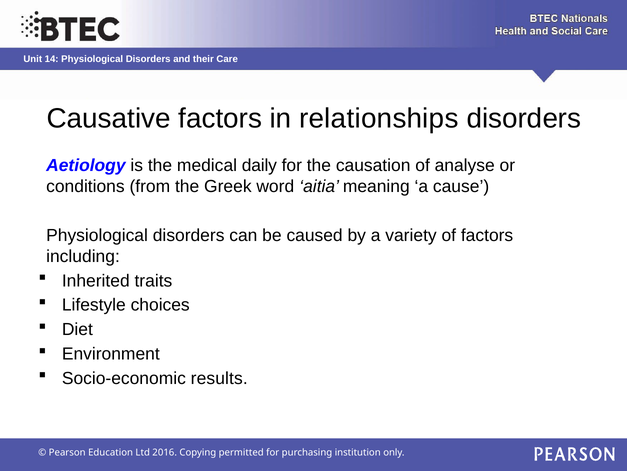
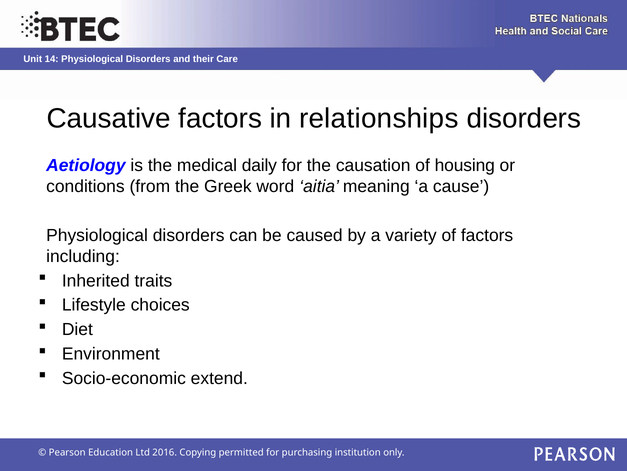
analyse: analyse -> housing (465, 165)
results: results -> extend (219, 378)
